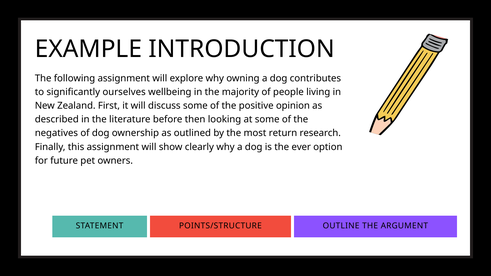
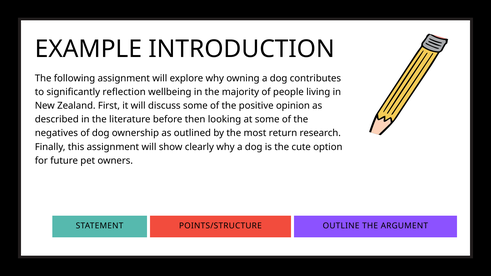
ourselves: ourselves -> reflection (124, 92)
ever: ever -> cute (301, 147)
